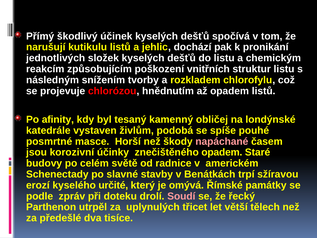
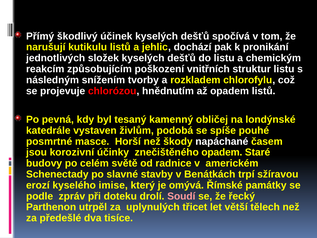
afinity: afinity -> pevná (58, 119)
napáchané colour: pink -> white (222, 141)
určité: určité -> imise (113, 185)
